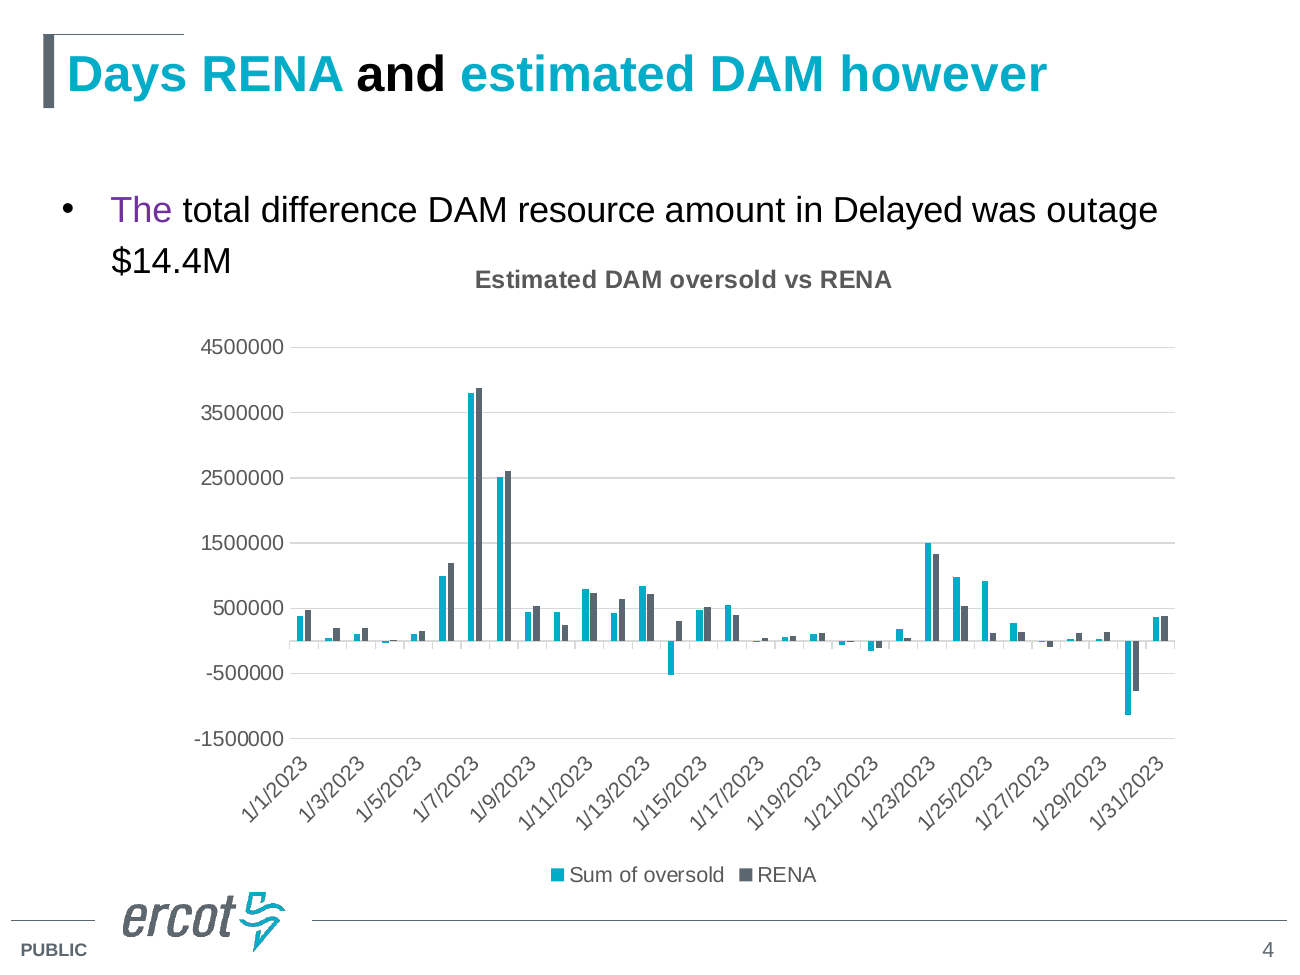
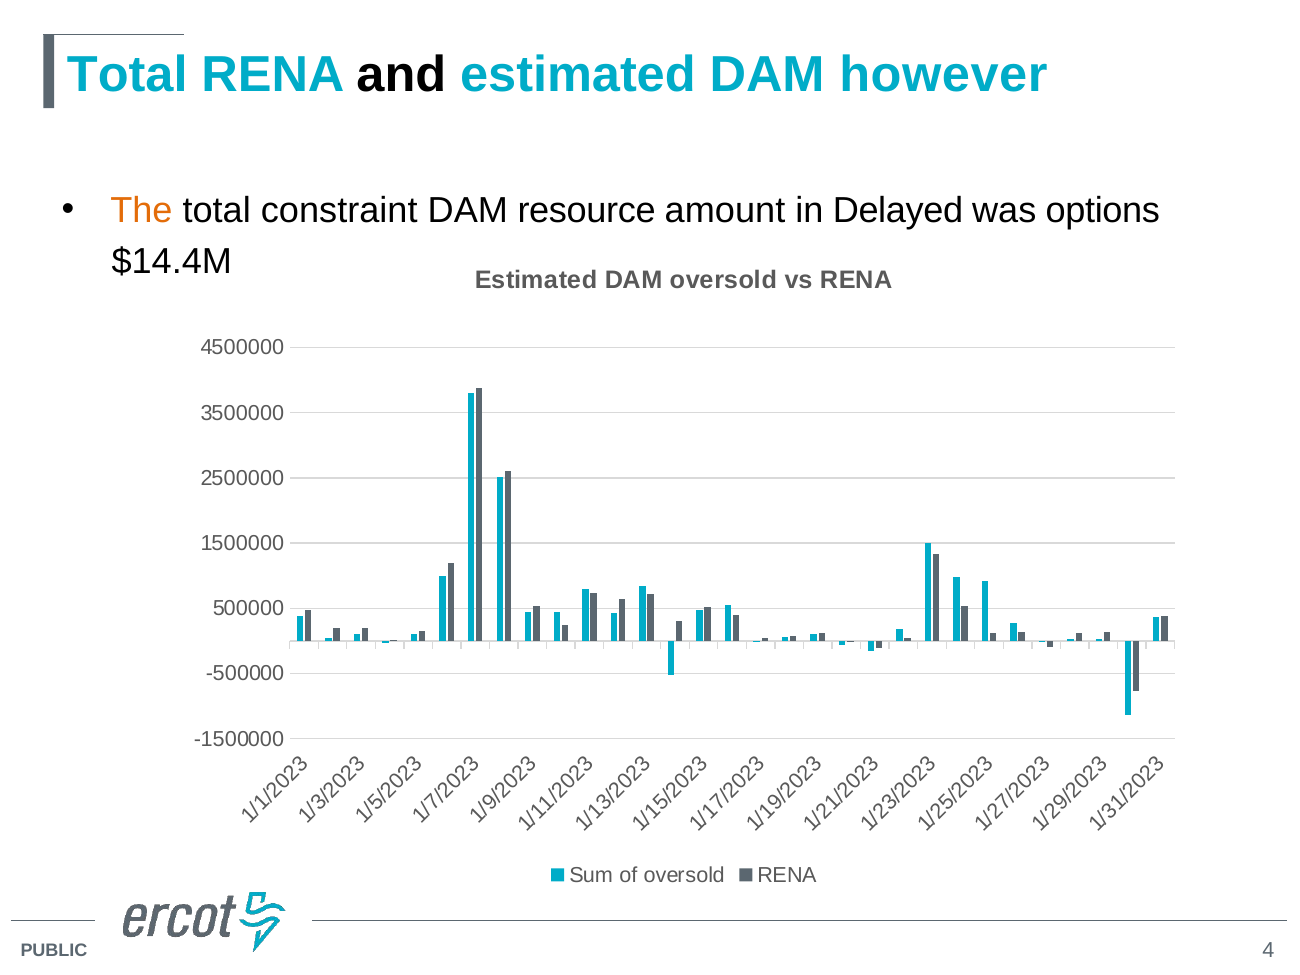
Days: Days -> Total (127, 75)
The colour: purple -> orange (141, 211)
difference: difference -> constraint (339, 211)
outage: outage -> options (1103, 211)
